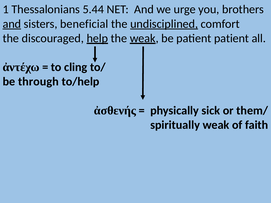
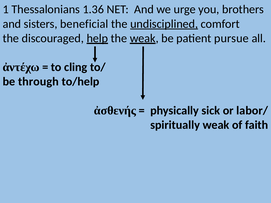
5.44: 5.44 -> 1.36 (93, 9)
and underline: present -> none (12, 24)
patient patient: patient -> pursue (231, 38)
them/: them/ -> labor/ (252, 111)
